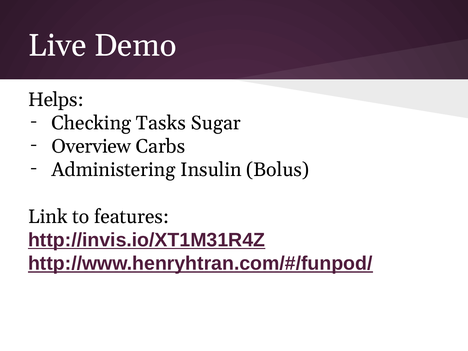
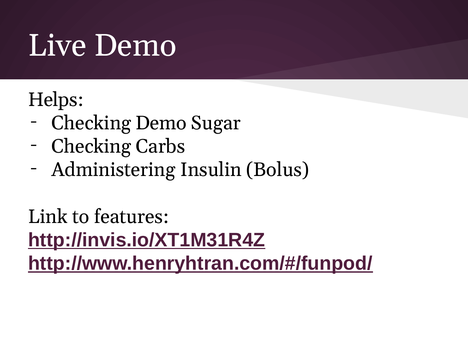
Checking Tasks: Tasks -> Demo (161, 123)
Overview: Overview -> Checking (91, 146)
